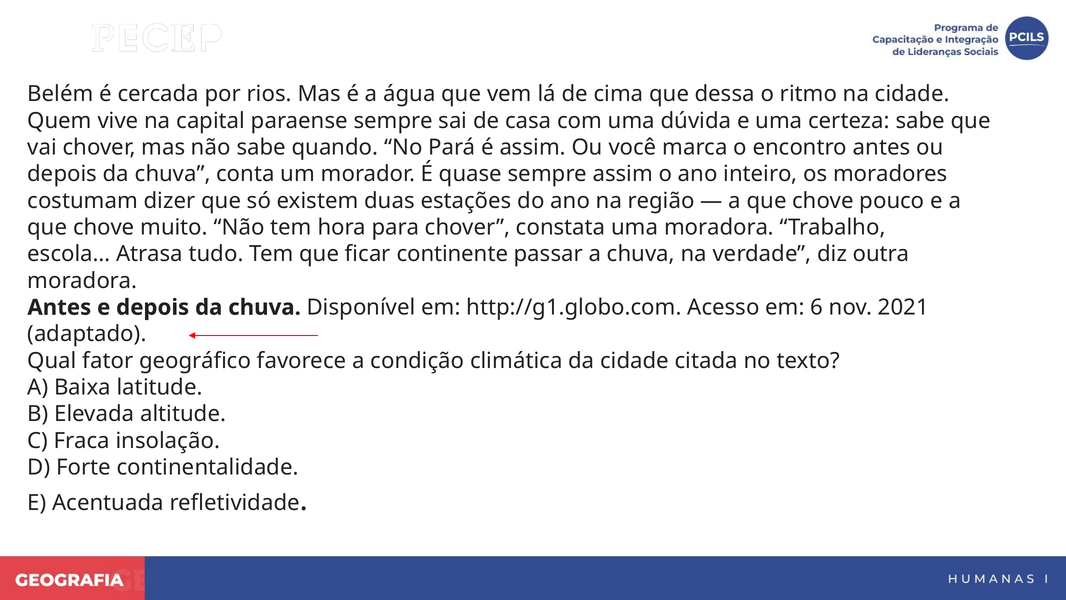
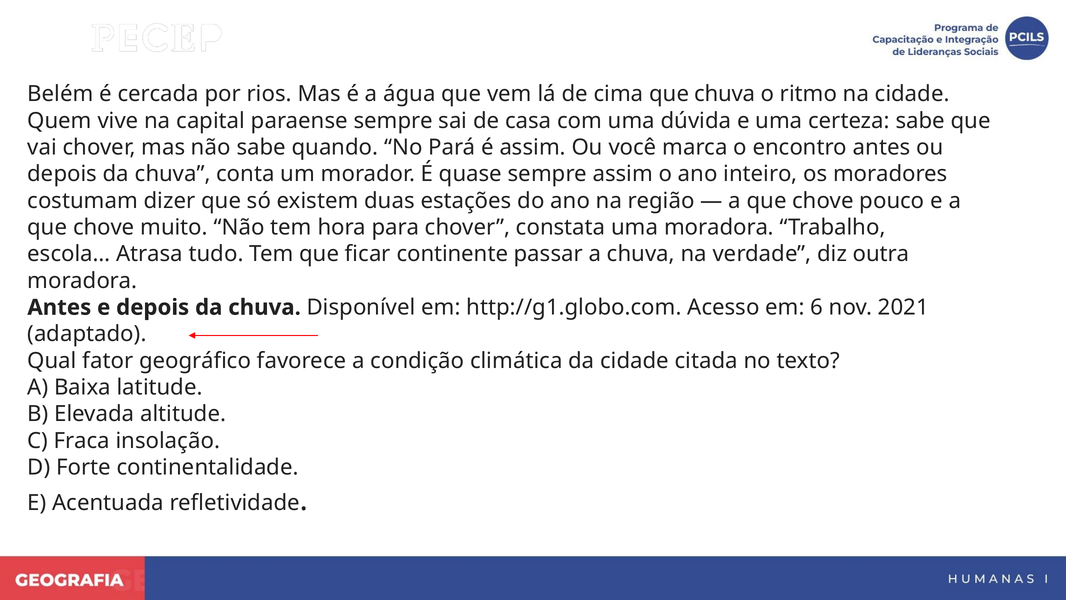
que dessa: dessa -> chuva (725, 94)
